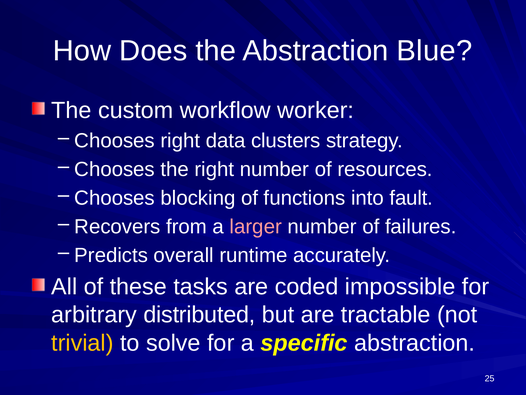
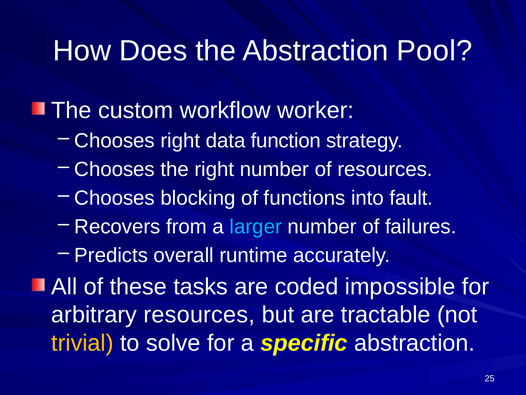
Blue: Blue -> Pool (435, 51)
clusters: clusters -> function (286, 141)
larger colour: pink -> light blue (256, 227)
arbitrary distributed: distributed -> resources (199, 314)
